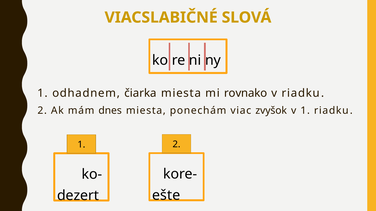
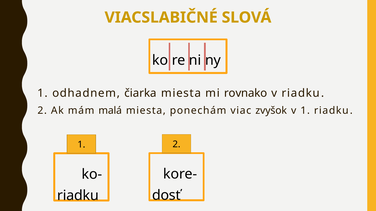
dnes: dnes -> malá (110, 111)
ešte: ešte -> dosť (166, 196)
dezert: dezert -> riadku (78, 196)
